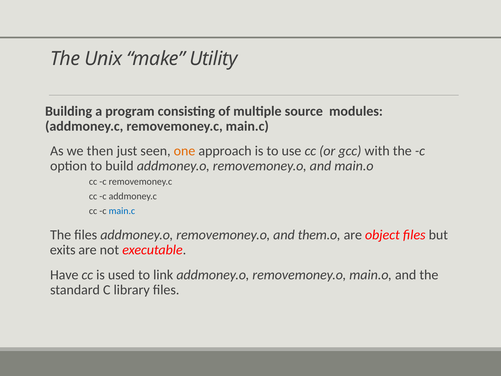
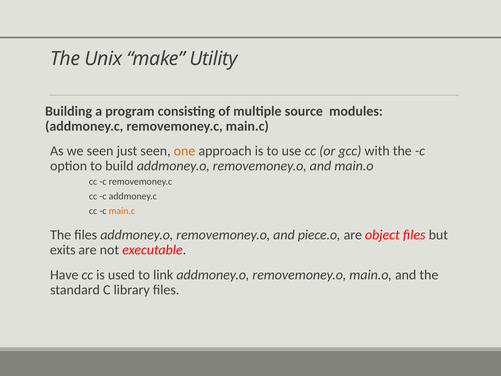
we then: then -> seen (100, 151)
main.c colour: blue -> orange (122, 211)
them.o: them.o -> piece.o (319, 235)
